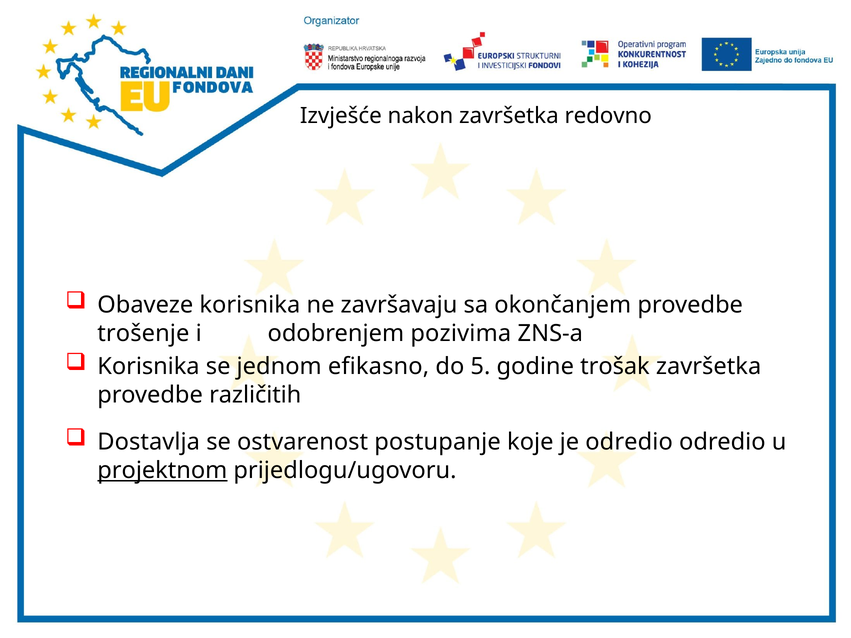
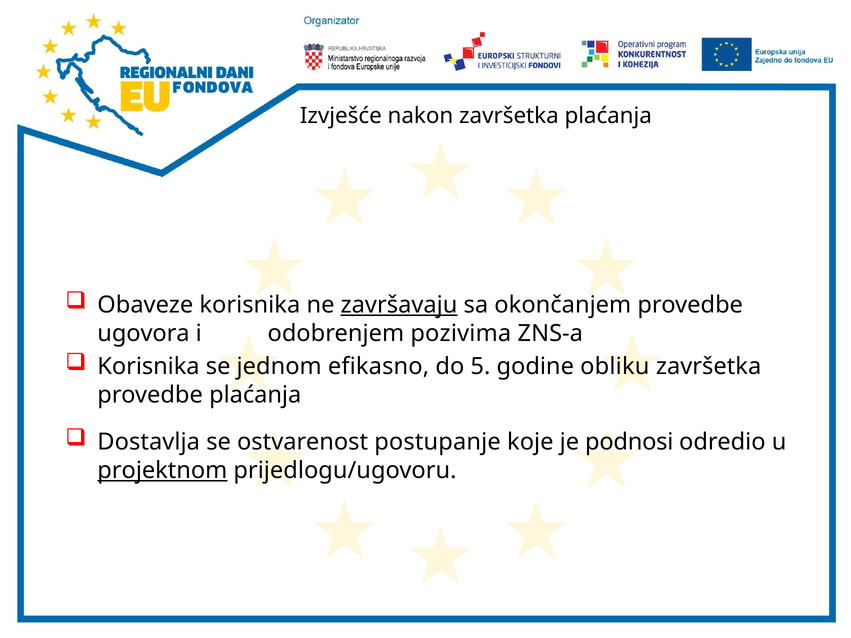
završetka redovno: redovno -> plaćanja (608, 116)
završavaju underline: none -> present (399, 305)
trošenje: trošenje -> ugovora (143, 333)
trošak: trošak -> obliku (615, 367)
provedbe različitih: različitih -> plaćanja (255, 395)
je odredio: odredio -> podnosi (629, 442)
